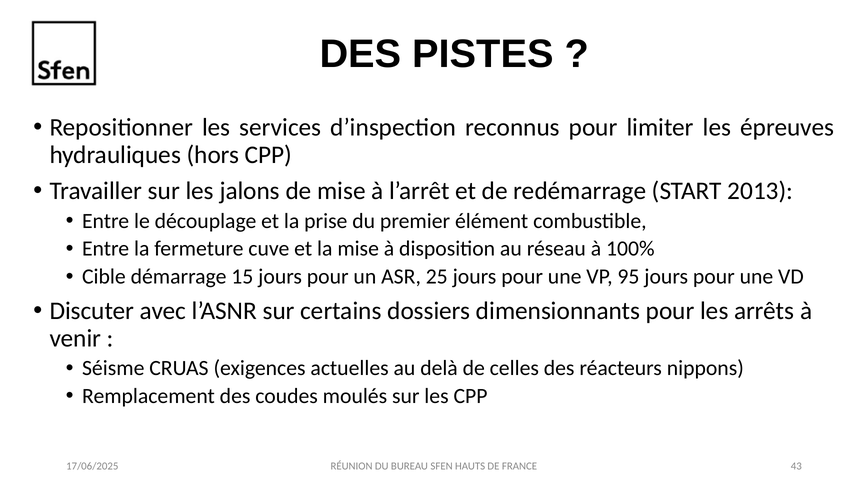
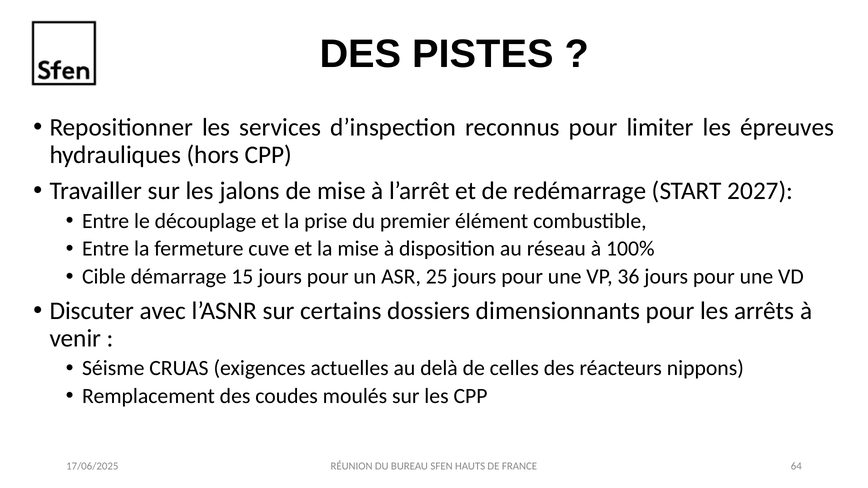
2013: 2013 -> 2027 (760, 191)
95: 95 -> 36 (628, 277)
43: 43 -> 64 (796, 466)
